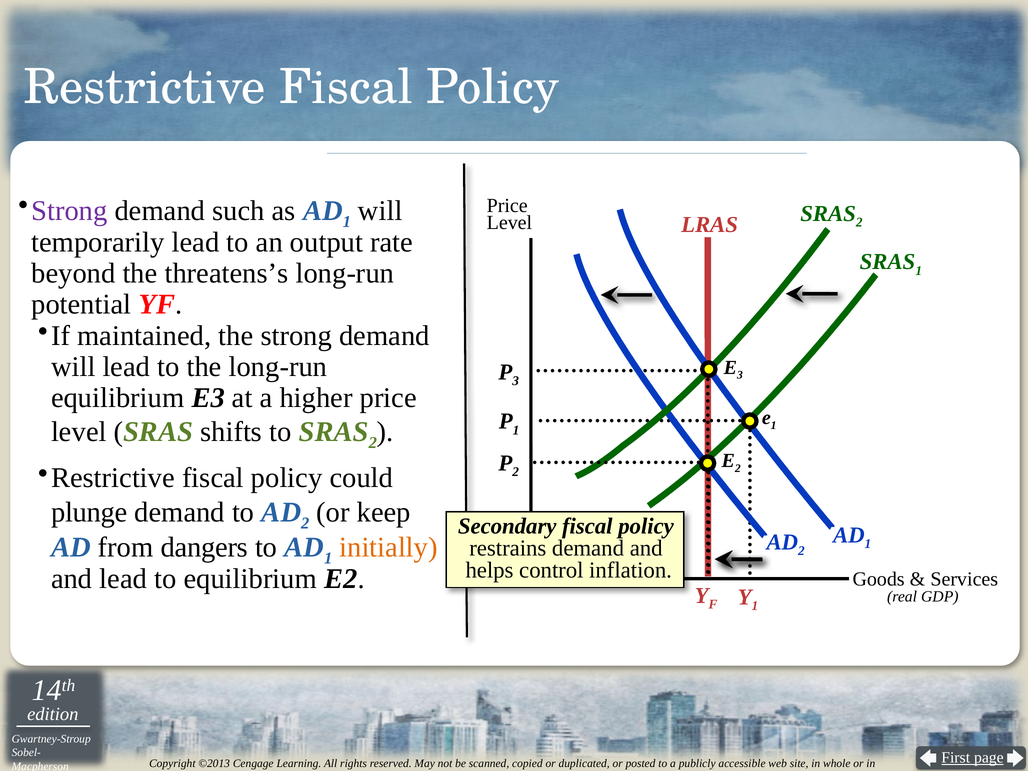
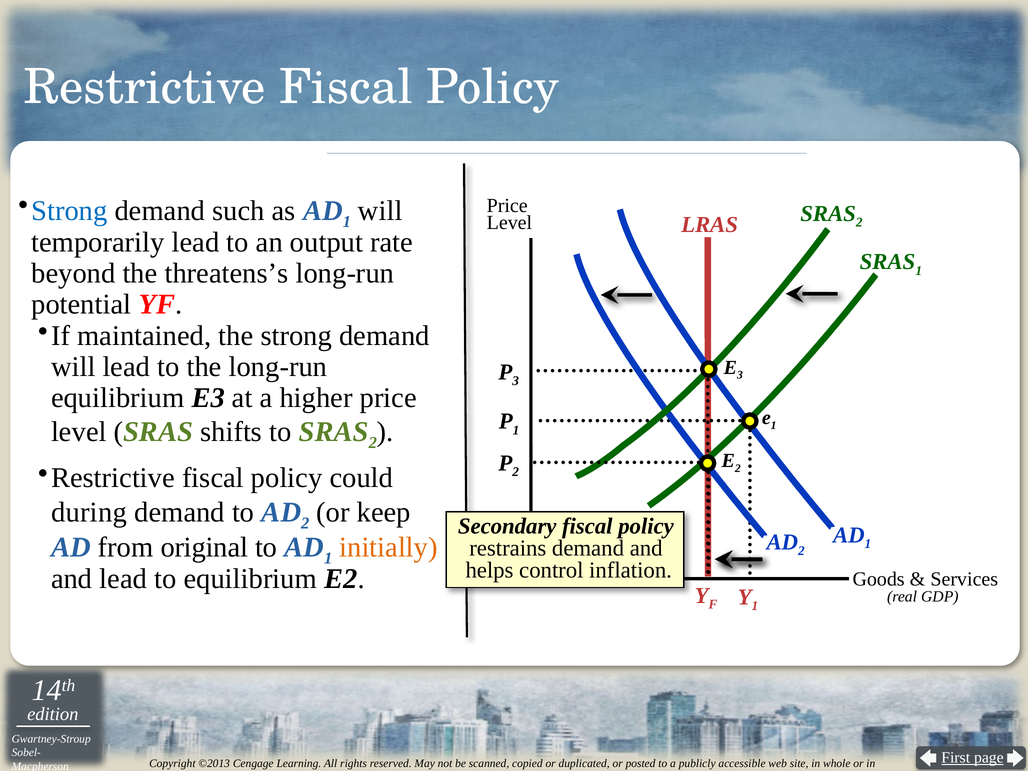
Strong colour: purple -> blue (69, 211)
plunge: plunge -> during (89, 512)
dangers: dangers -> original (204, 547)
